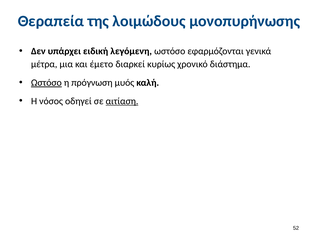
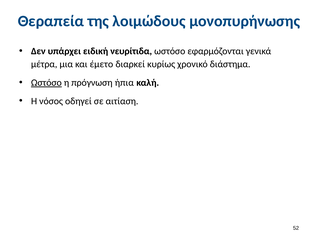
λεγόμενη: λεγόμενη -> νευρίτιδα (131, 51)
μυός: μυός -> ήπια (124, 82)
αιτίαση underline: present -> none (122, 101)
